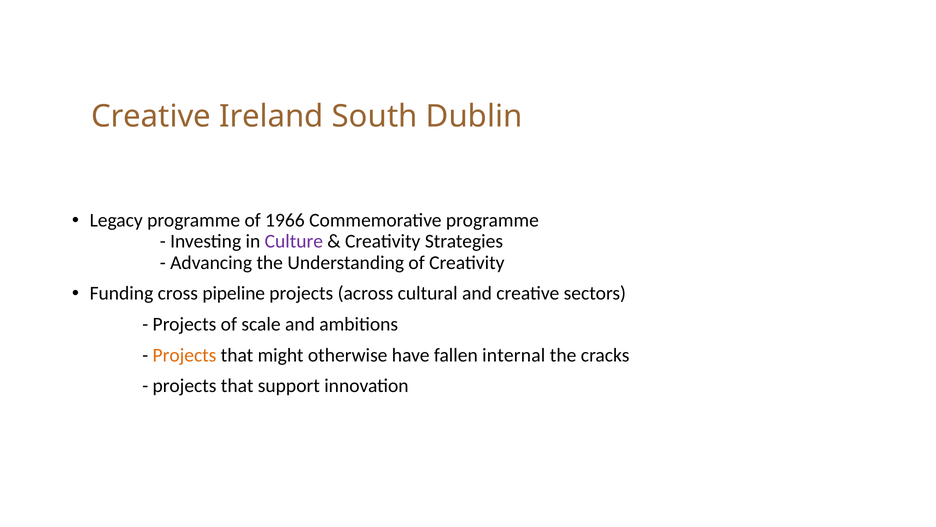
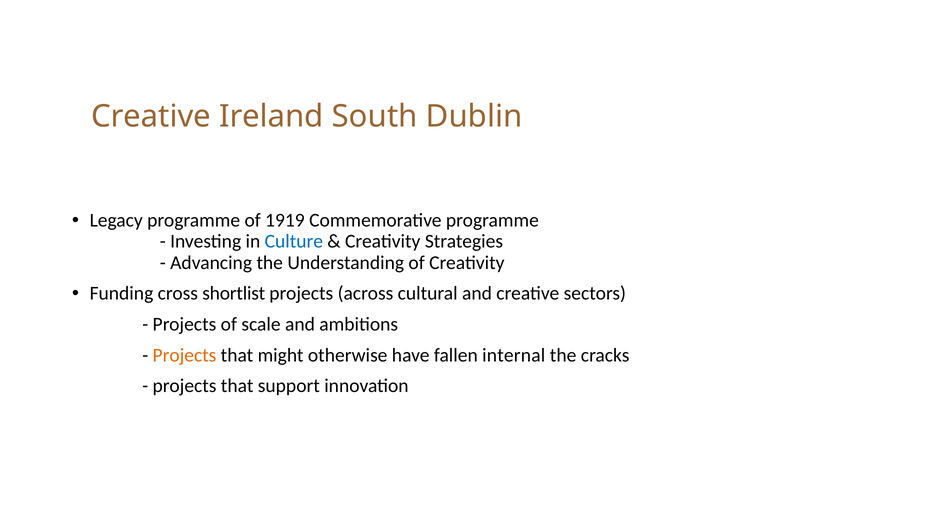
1966: 1966 -> 1919 (285, 220)
Culture colour: purple -> blue (294, 241)
pipeline: pipeline -> shortlist (234, 293)
